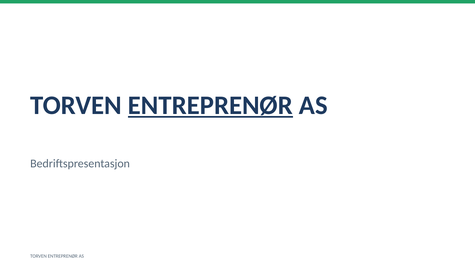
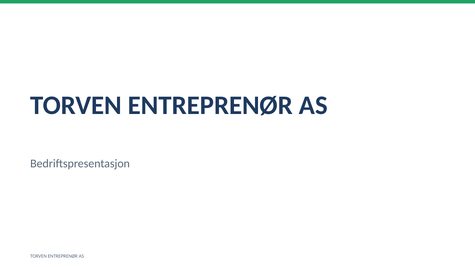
ENTREPRENØR underline: present -> none (210, 105)
